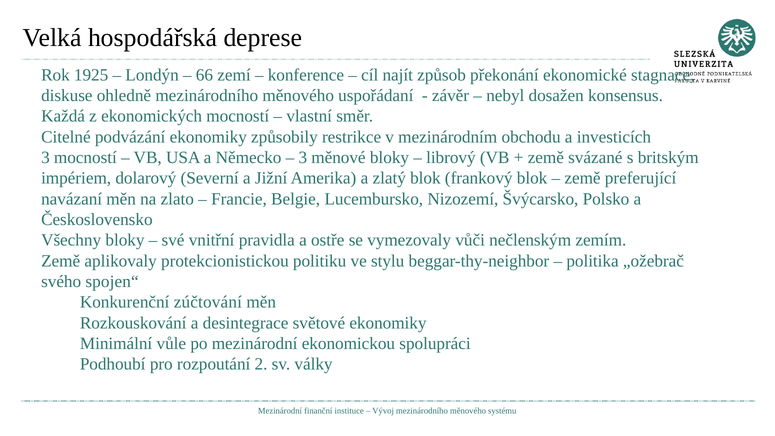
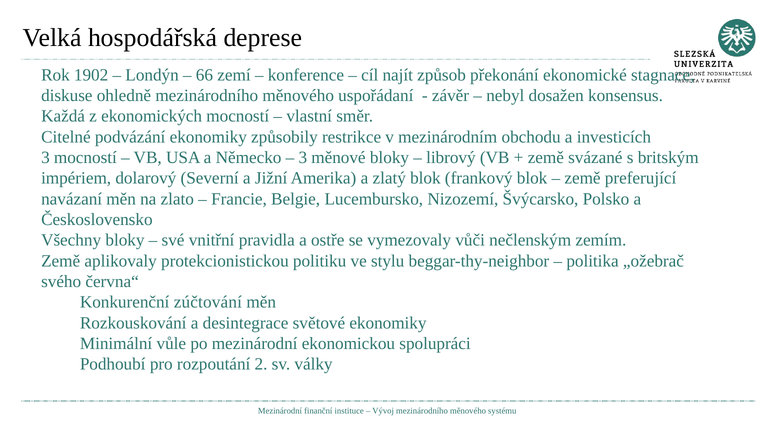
1925: 1925 -> 1902 (91, 75)
spojen“: spojen“ -> června“ (112, 281)
